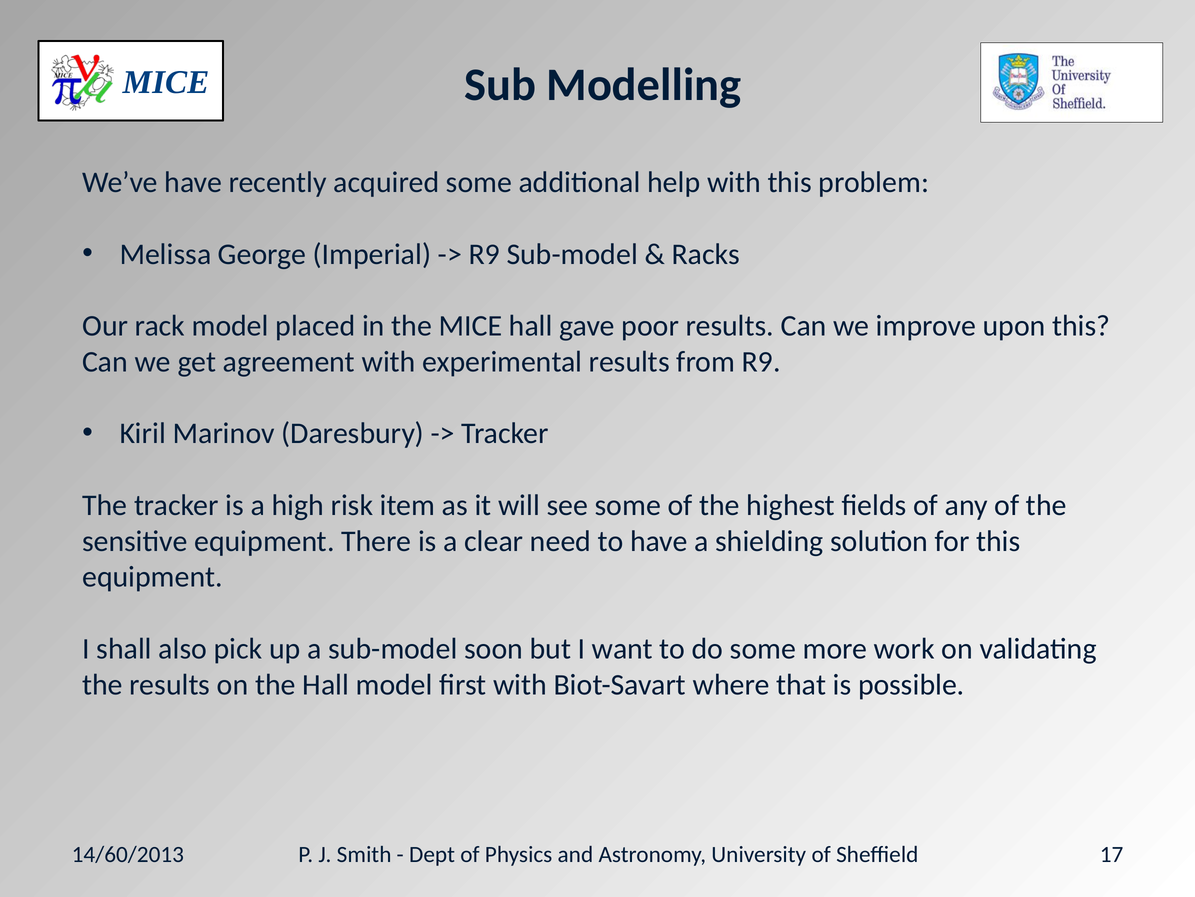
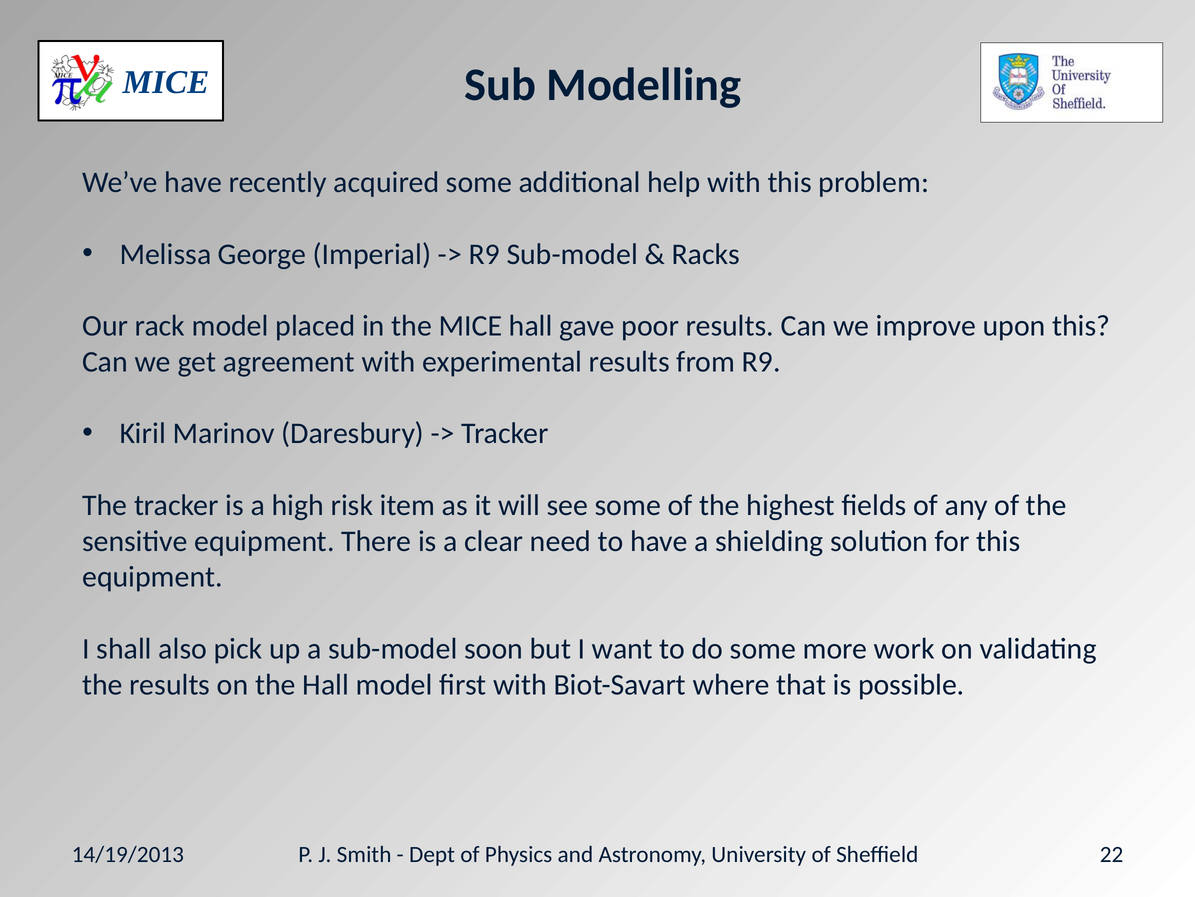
14/60/2013: 14/60/2013 -> 14/19/2013 (128, 854)
17: 17 -> 22 (1112, 854)
